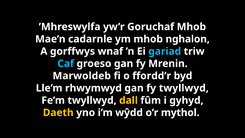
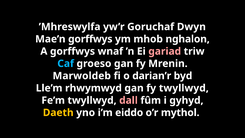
Goruchaf Mhob: Mhob -> Dwyn (191, 27)
Mae’n cadarnle: cadarnle -> gorffwys (90, 39)
gariad colour: light blue -> pink (165, 51)
ffordd’r: ffordd’r -> darian’r (152, 76)
dall colour: yellow -> pink (129, 100)
wŷdd: wŷdd -> eiddo (129, 112)
